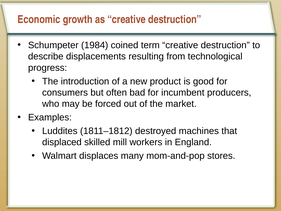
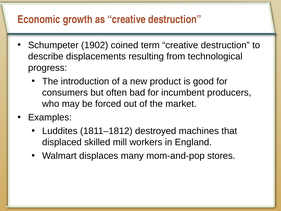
1984: 1984 -> 1902 (95, 45)
